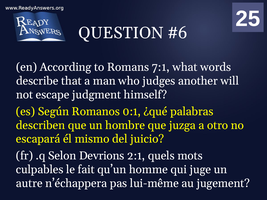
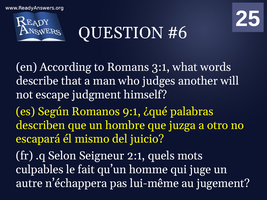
7:1: 7:1 -> 3:1 (161, 67)
0:1: 0:1 -> 9:1 (132, 112)
Devrions: Devrions -> Seigneur (102, 156)
